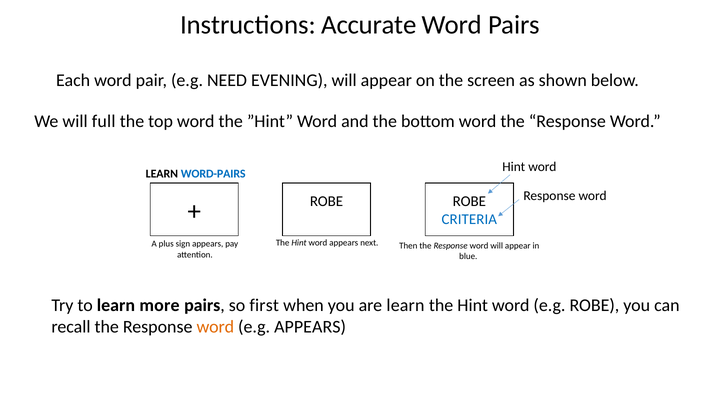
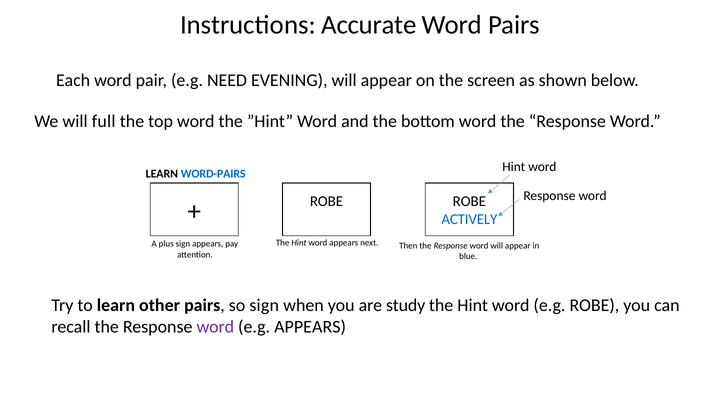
CRITERIA: CRITERIA -> ACTIVELY (469, 220)
more: more -> other (160, 306)
so first: first -> sign (264, 306)
are learn: learn -> study (406, 306)
word colour: orange -> purple (215, 327)
